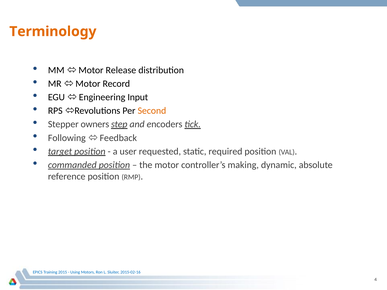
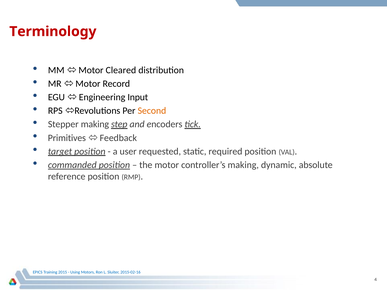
Terminology colour: orange -> red (53, 32)
Release: Release -> Cleared (121, 70)
Stepper owners: owners -> making (95, 124)
Following: Following -> Primitives (67, 138)
